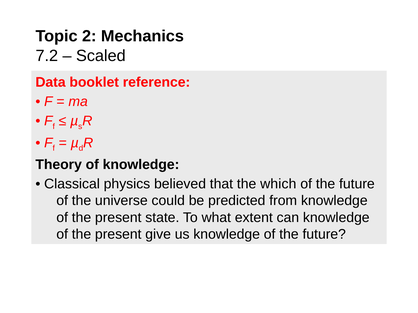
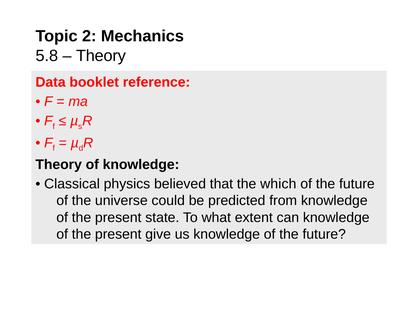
7.2: 7.2 -> 5.8 (47, 56)
Scaled: Scaled -> Theory (101, 56)
